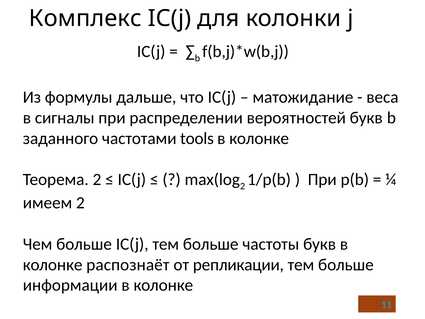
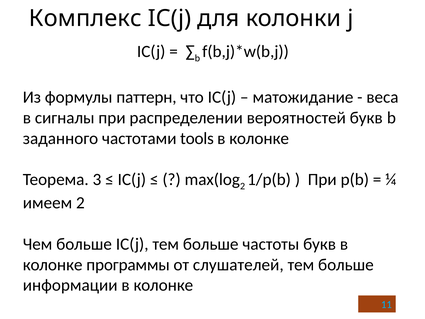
дальше: дальше -> паттерн (146, 97)
Теорема 2: 2 -> 3 (97, 179)
распознаёт: распознаёт -> программы (128, 264)
репликации: репликации -> слушателей (238, 264)
